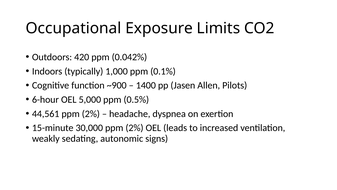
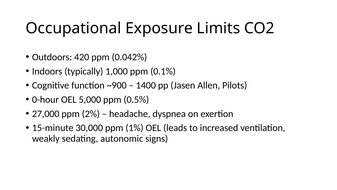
6-hour: 6-hour -> 0-hour (45, 99)
44,561: 44,561 -> 27,000 (46, 113)
30,000 ppm 2%: 2% -> 1% (134, 128)
